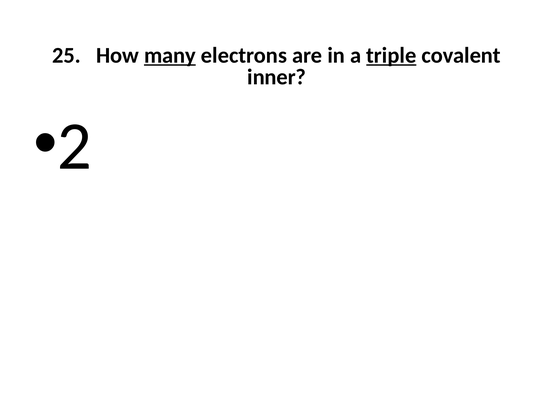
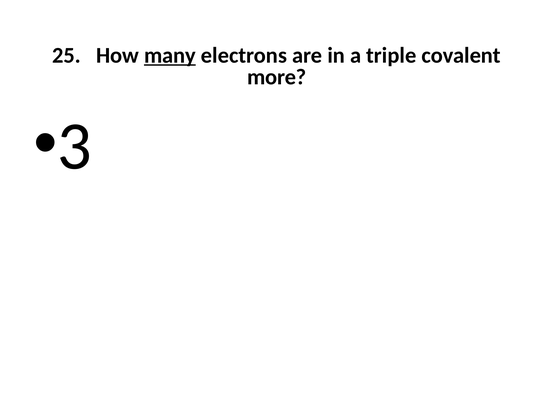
triple underline: present -> none (391, 55)
inner: inner -> more (277, 77)
2: 2 -> 3 (75, 146)
